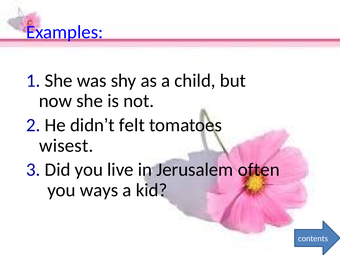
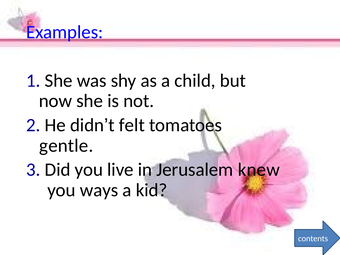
wisest: wisest -> gentle (66, 146)
often: often -> knew (259, 170)
